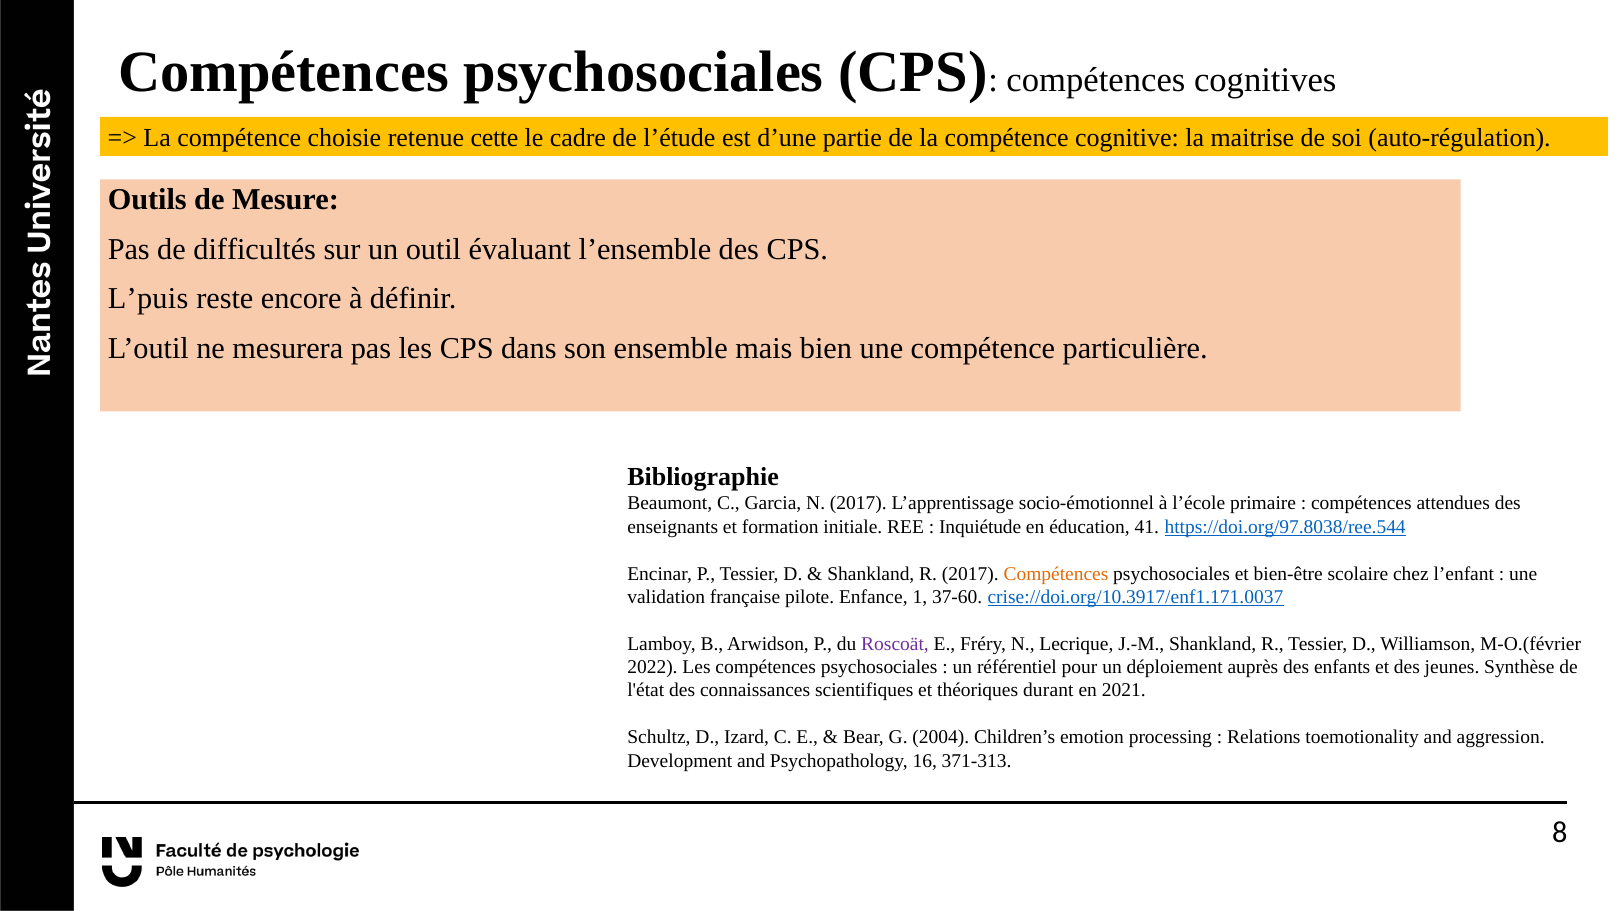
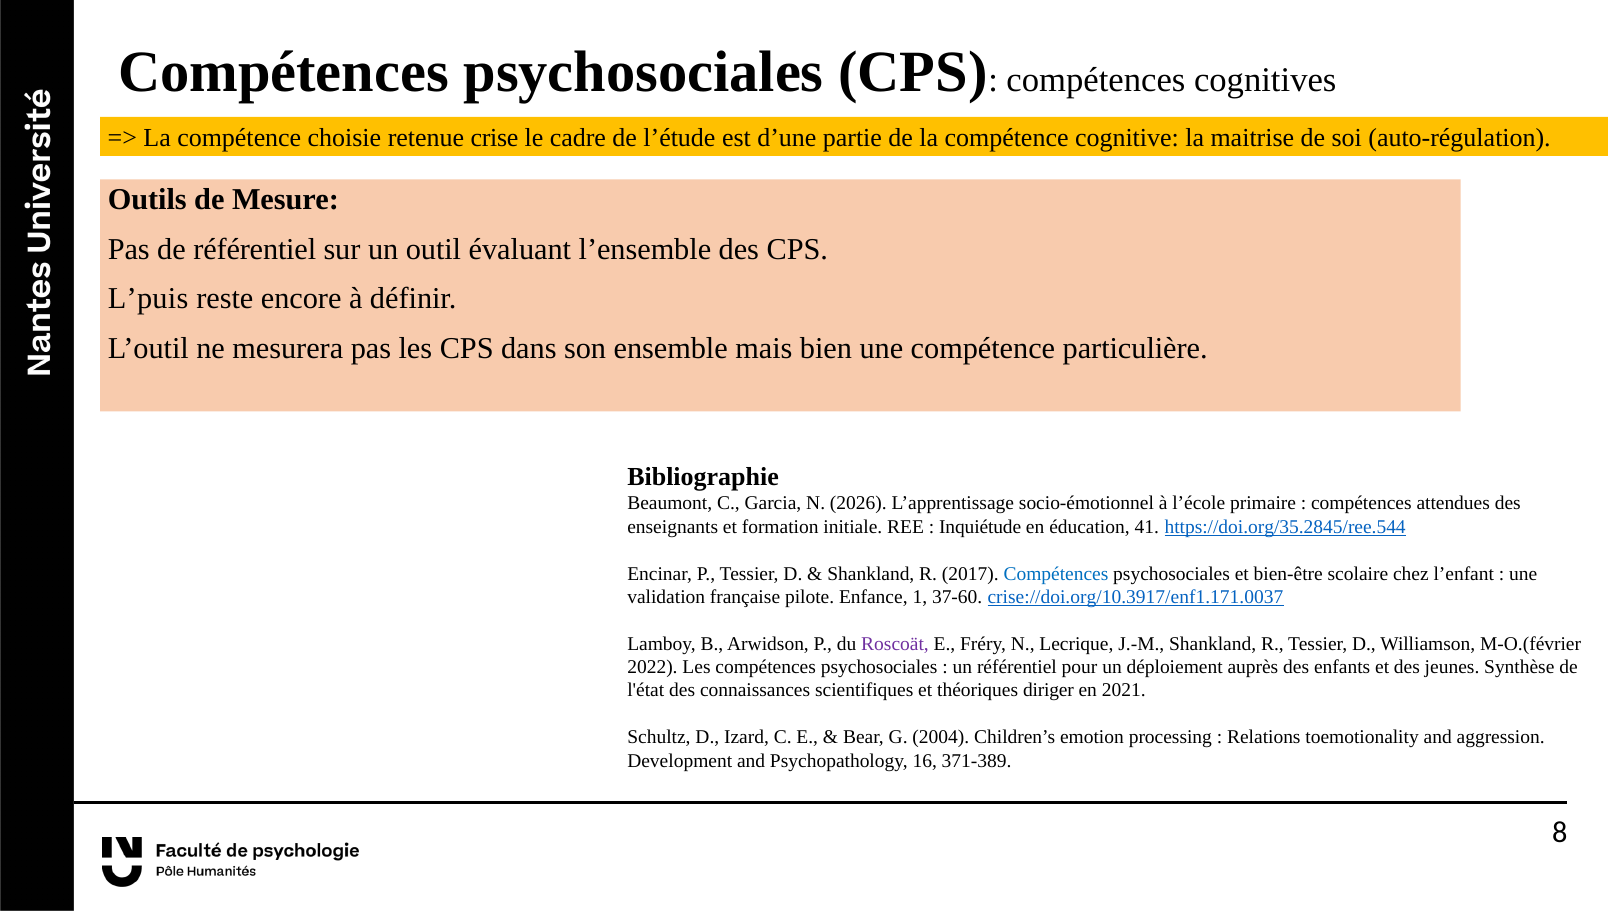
cette: cette -> crise (494, 138)
de difficultés: difficultés -> référentiel (255, 249)
N 2017: 2017 -> 2026 (858, 504)
https://doi.org/97.8038/ree.544: https://doi.org/97.8038/ree.544 -> https://doi.org/35.2845/ree.544 (1285, 527)
Compétences colour: orange -> blue (1056, 574)
durant: durant -> diriger (1048, 691)
371-313: 371-313 -> 371-389 (977, 761)
